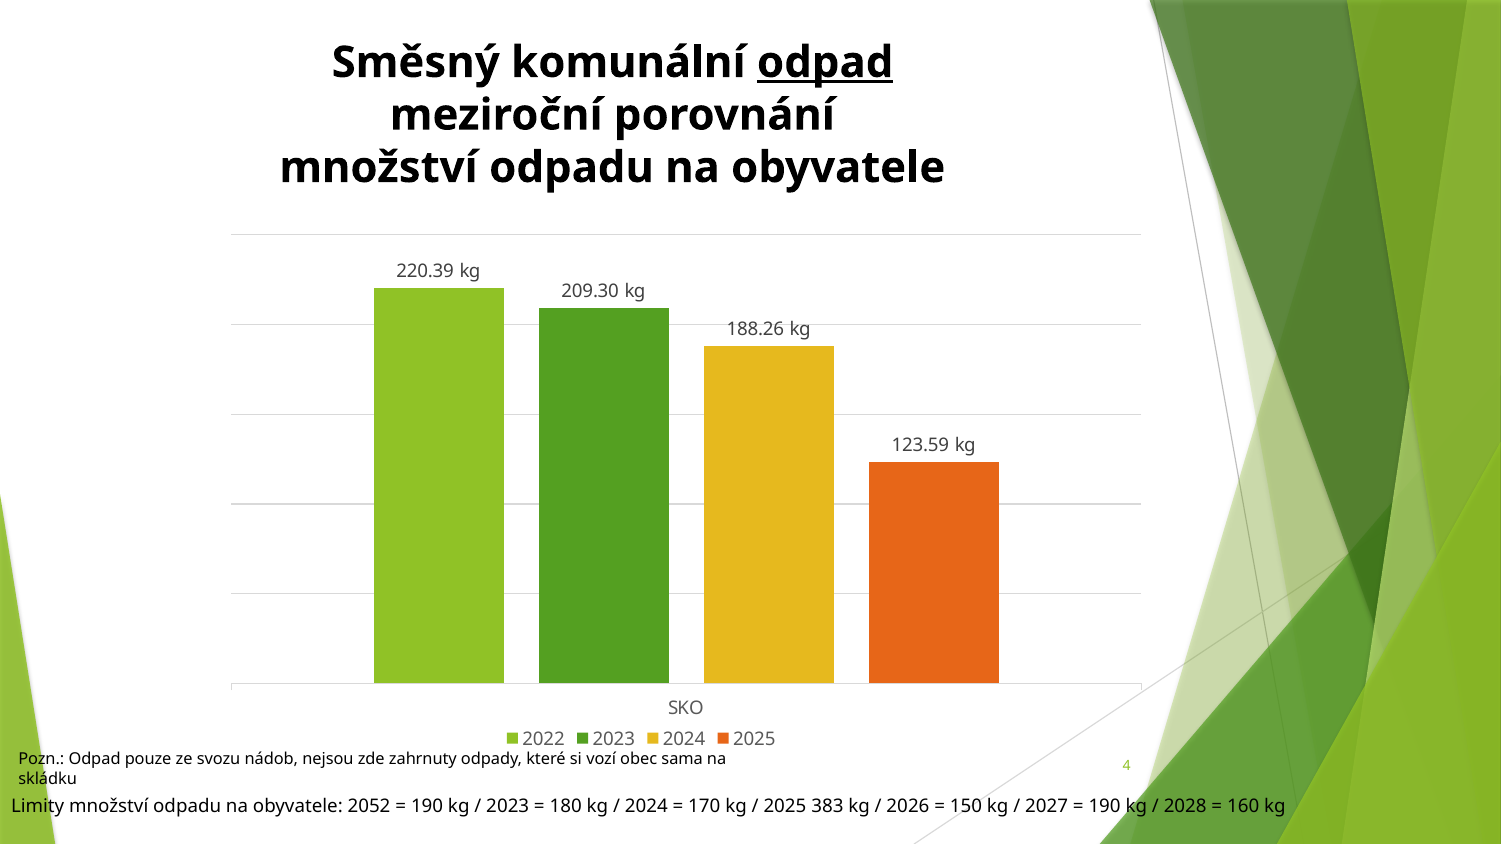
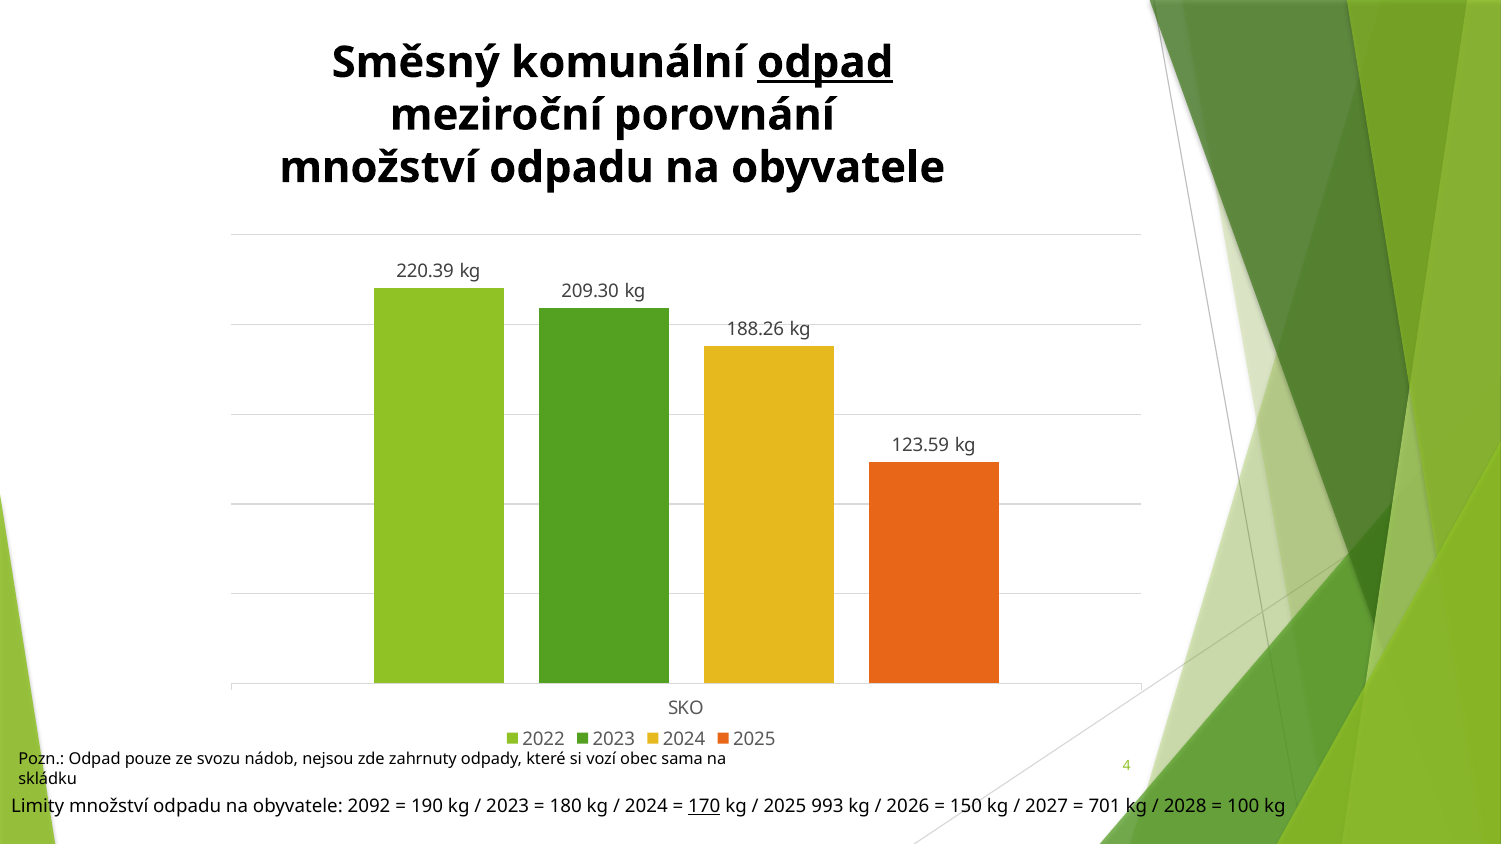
2052: 2052 -> 2092 (369, 807)
170 underline: none -> present (704, 807)
383: 383 -> 993 (827, 807)
190: 190 -> 701 (1105, 807)
160: 160 -> 100 (1243, 807)
